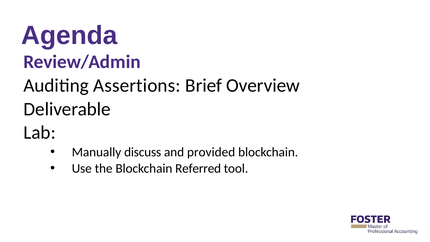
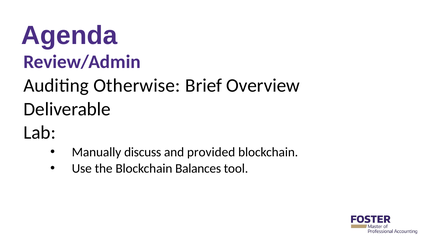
Assertions: Assertions -> Otherwise (137, 86)
Referred: Referred -> Balances (198, 168)
